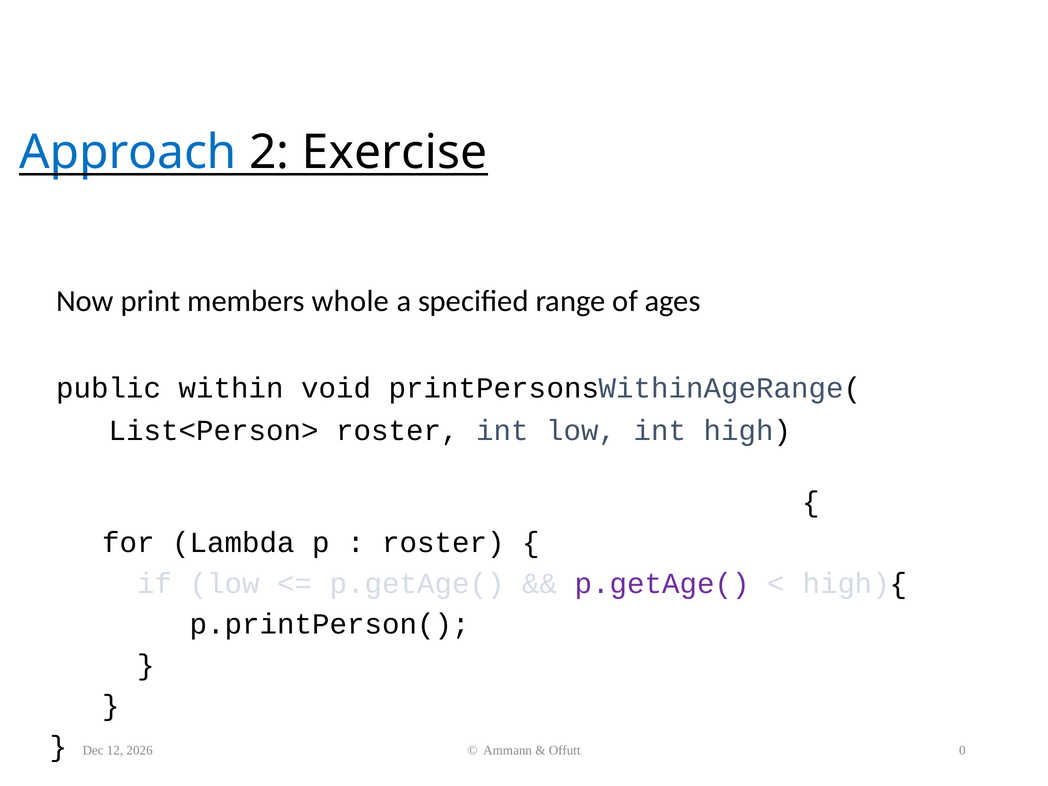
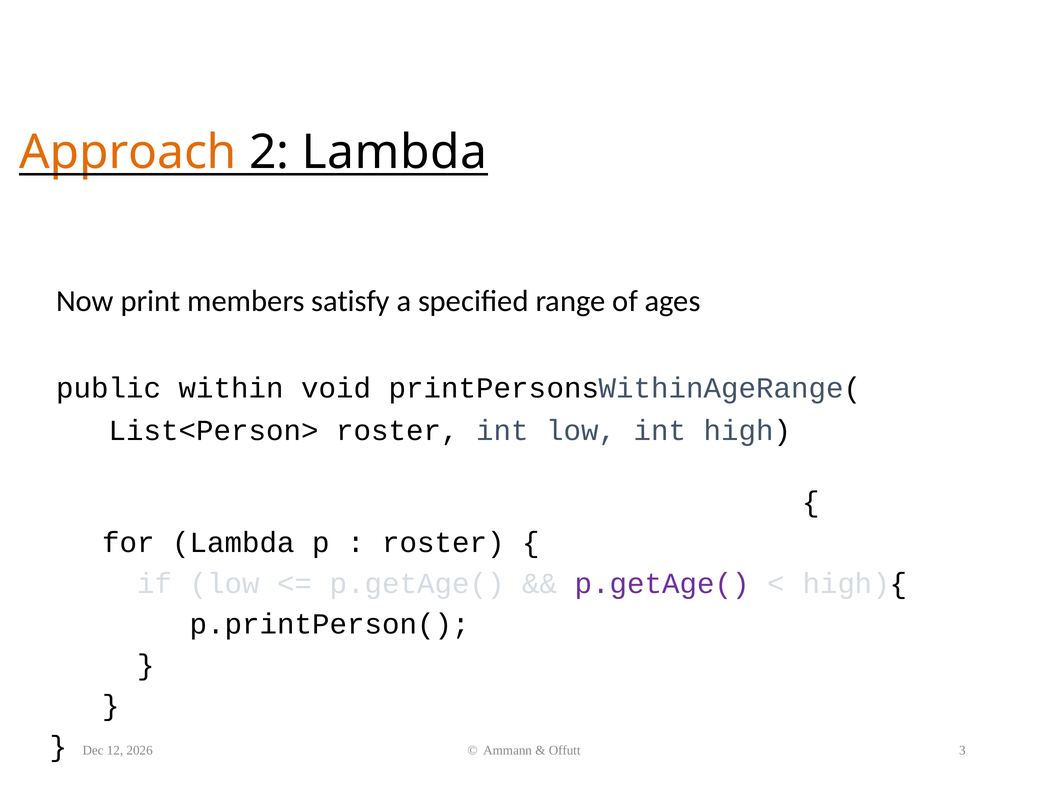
Approach colour: blue -> orange (128, 153)
2 Exercise: Exercise -> Lambda (394, 153)
whole: whole -> satisfy (351, 301)
0: 0 -> 3 (962, 750)
